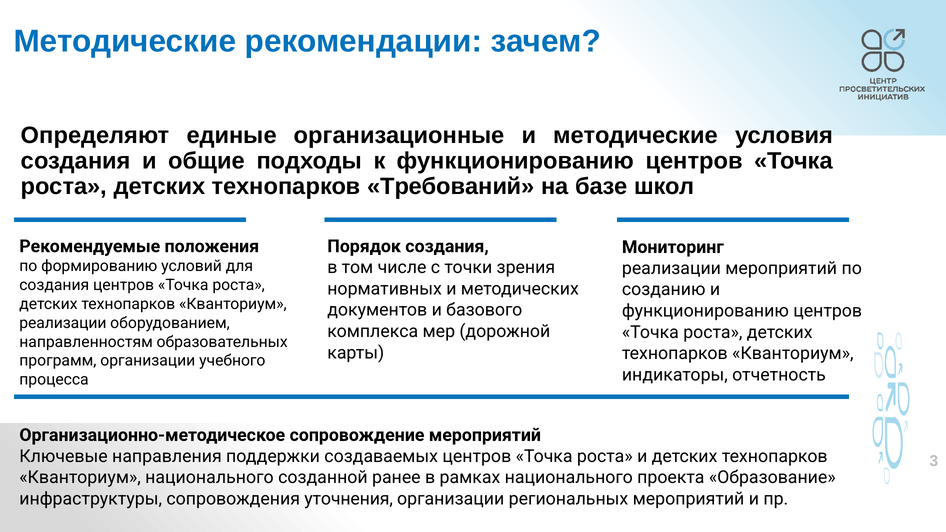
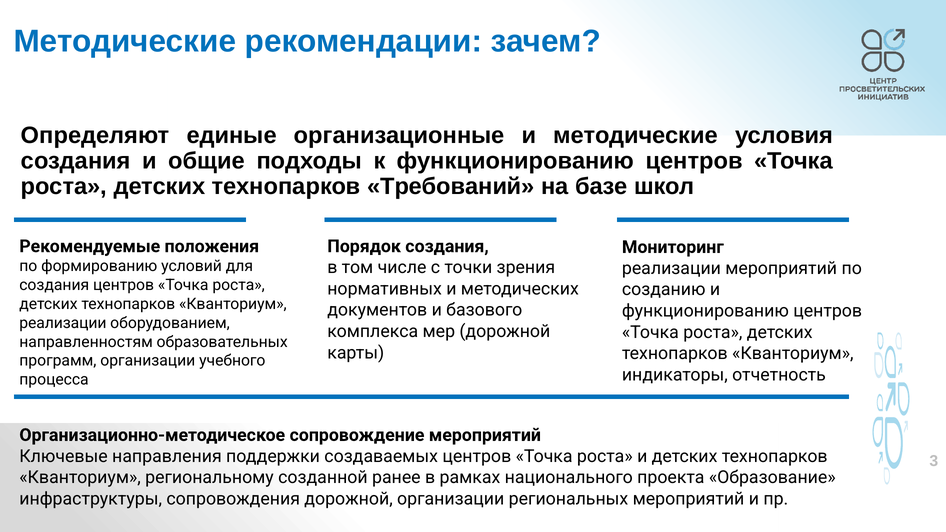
Кванториум национального: национального -> региональному (209, 478)
сопровождения уточнения: уточнения -> дорожной (349, 499)
